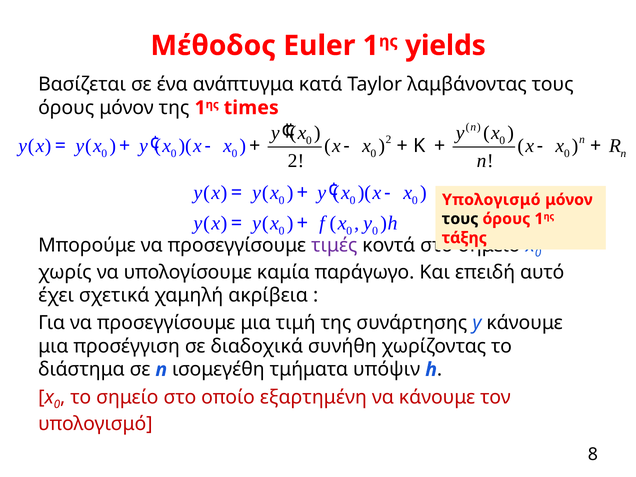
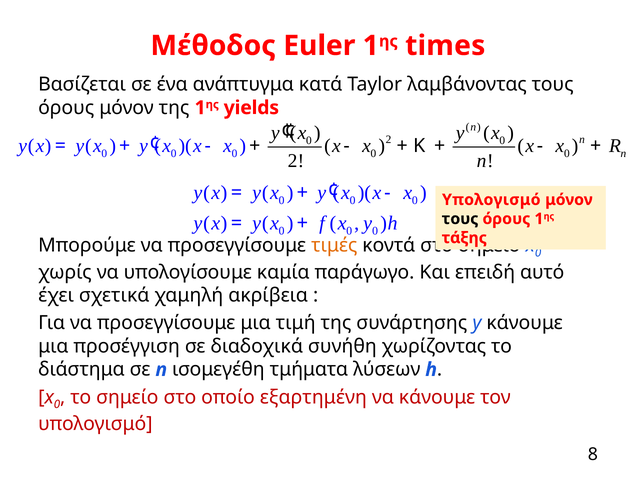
yields: yields -> times (445, 46)
times: times -> yields (251, 108)
τιμές colour: purple -> orange (334, 245)
υπόψιν: υπόψιν -> λύσεων (387, 370)
